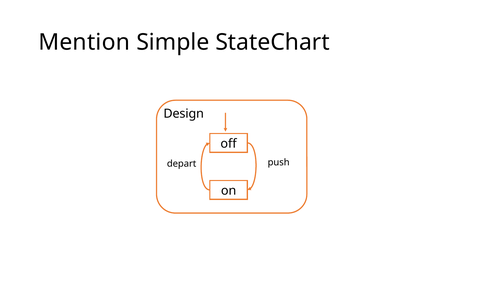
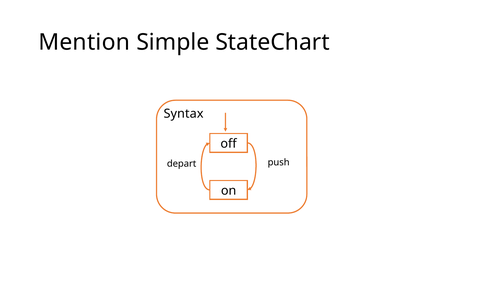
Design: Design -> Syntax (184, 114)
